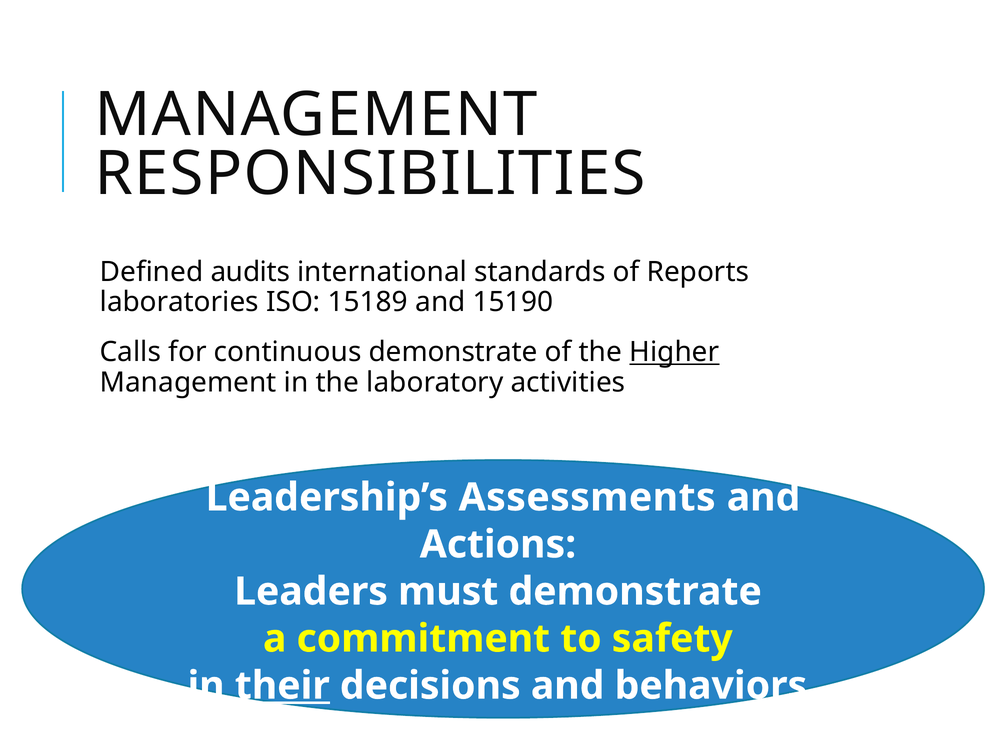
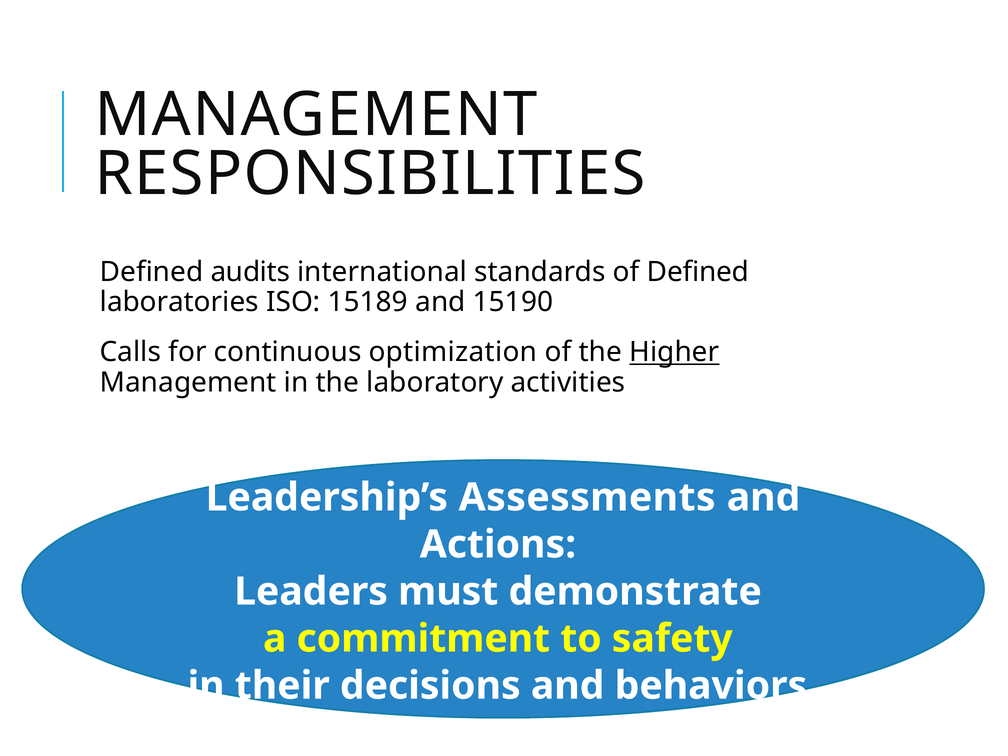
of Reports: Reports -> Defined (698, 272)
continuous demonstrate: demonstrate -> optimization (453, 352)
their underline: present -> none (282, 686)
